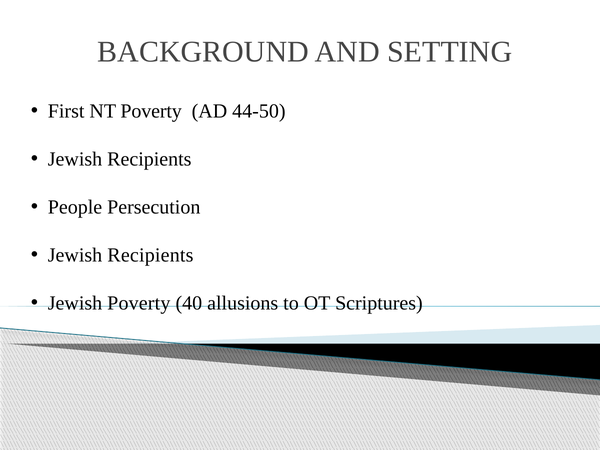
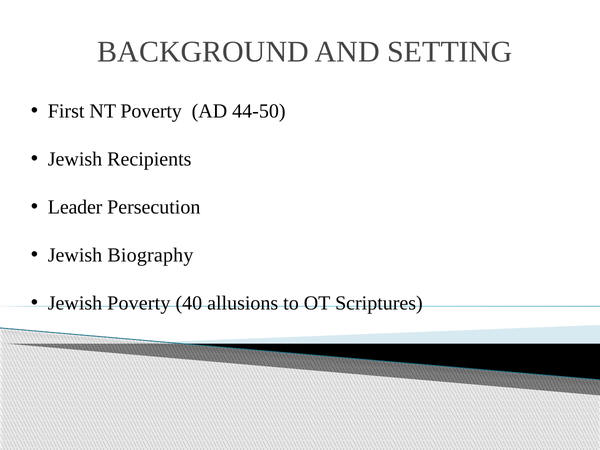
People: People -> Leader (75, 207)
Recipients: Recipients -> Biography (150, 255)
